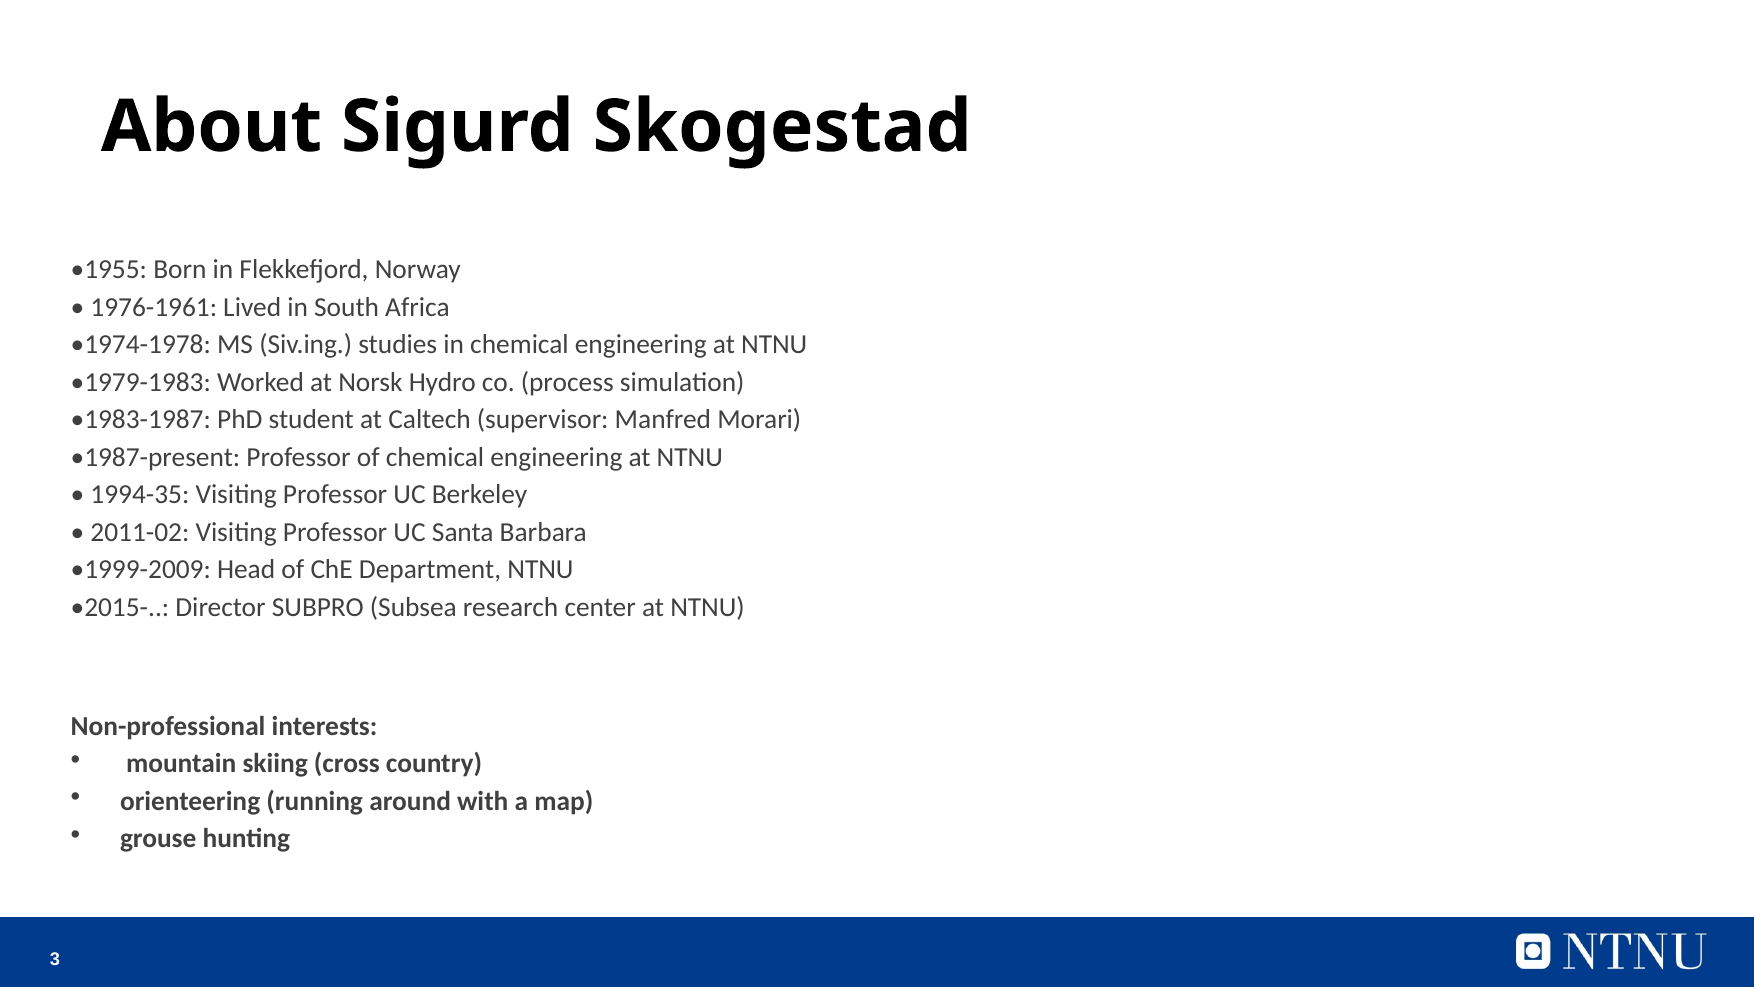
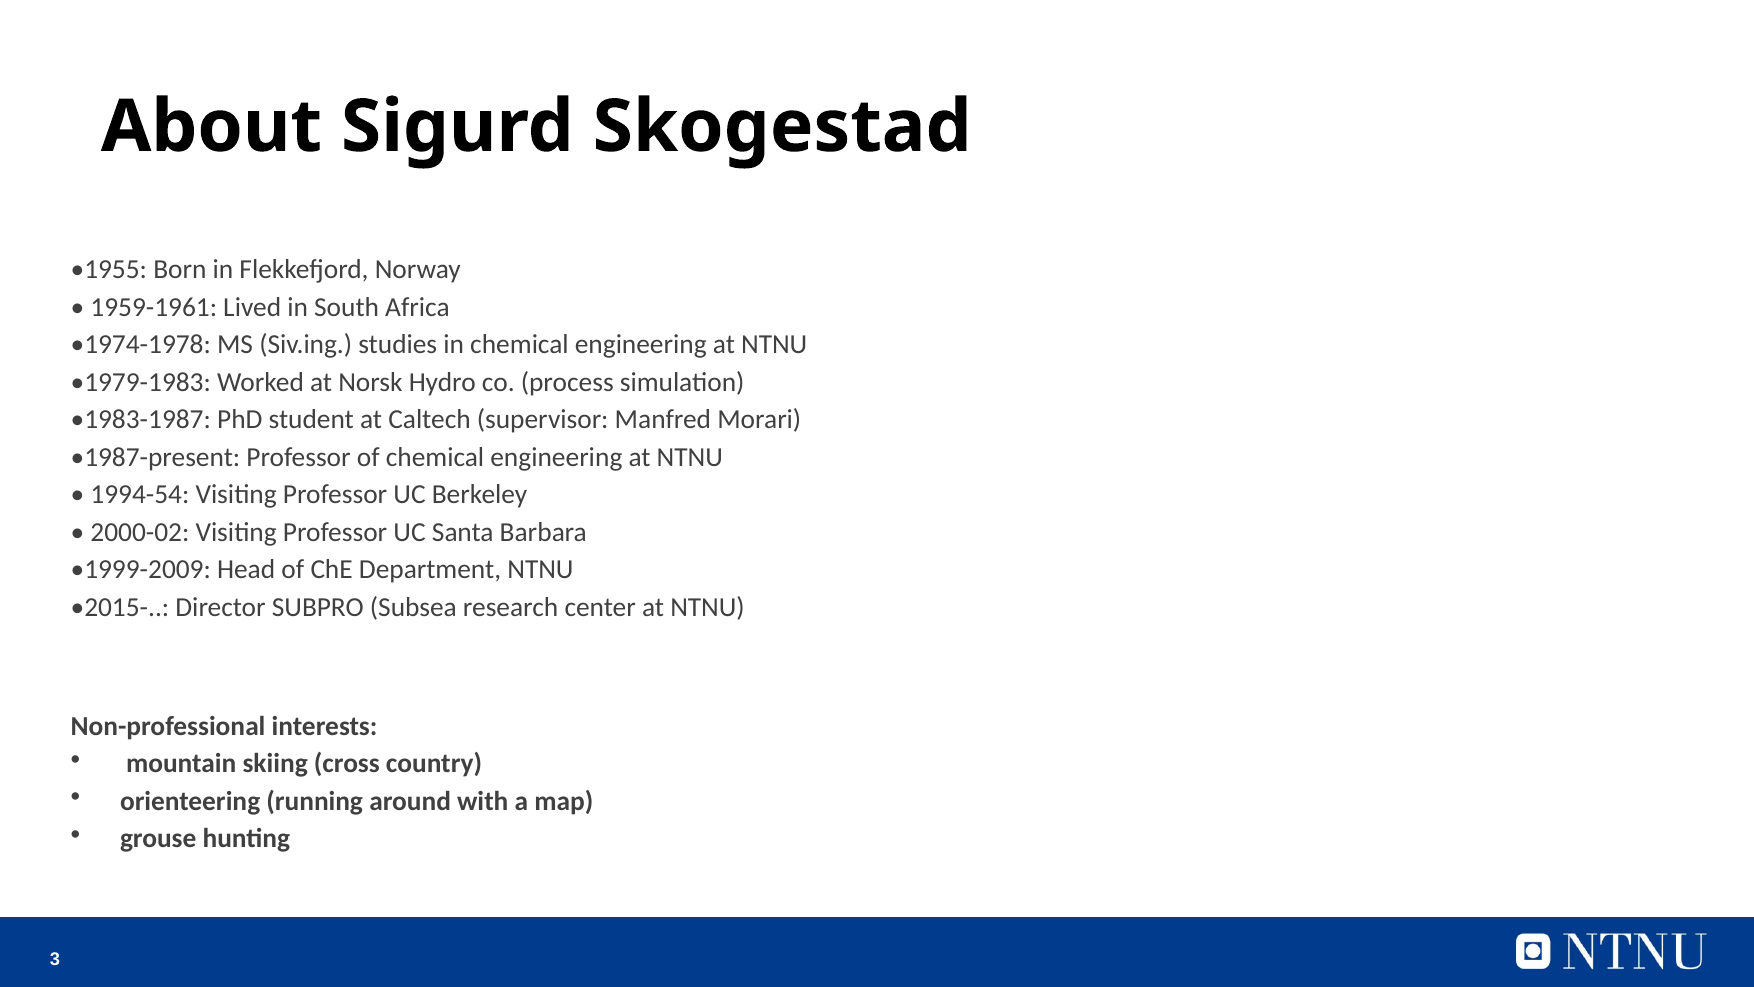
1976-1961: 1976-1961 -> 1959-1961 (154, 307)
1994-35: 1994-35 -> 1994-54 (140, 495)
2011-02: 2011-02 -> 2000-02 (140, 532)
